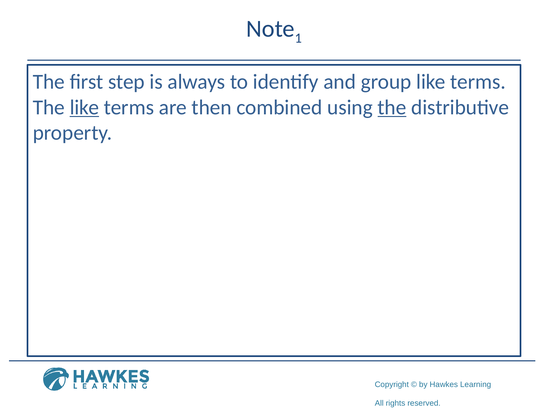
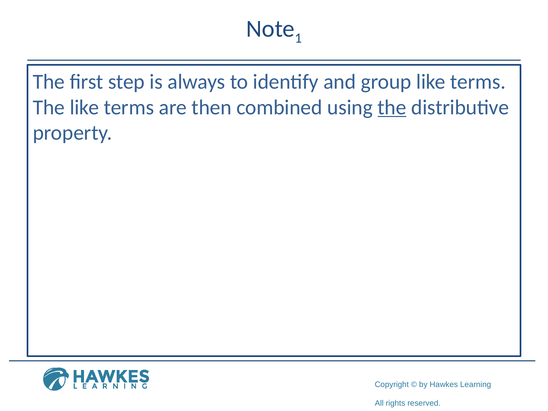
like underline: present -> none (84, 107)
